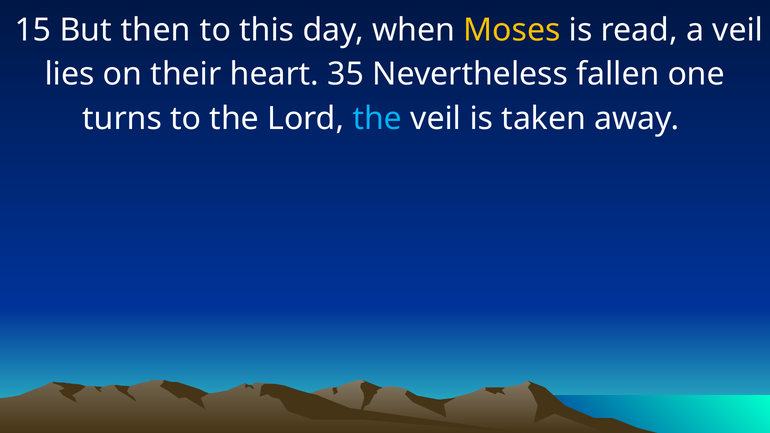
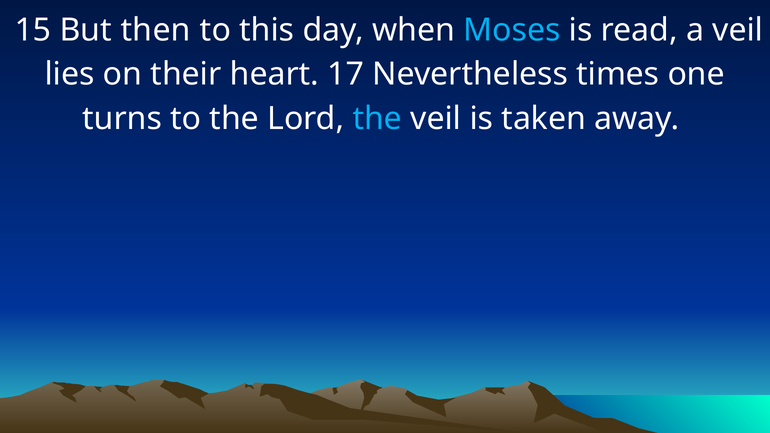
Moses colour: yellow -> light blue (512, 30)
35: 35 -> 17 (346, 74)
fallen: fallen -> times (618, 74)
